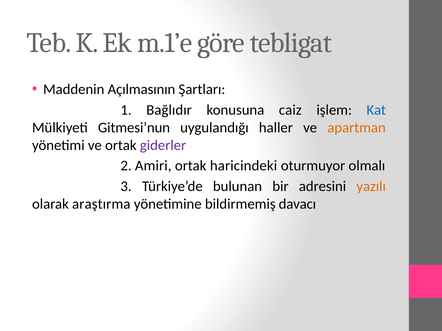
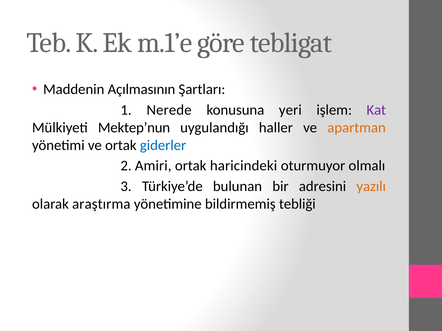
Bağlıdır: Bağlıdır -> Nerede (169, 110)
caiz: caiz -> yeri (290, 110)
Kat colour: blue -> purple (376, 110)
Gitmesi’nun: Gitmesi’nun -> Mektep’nun (134, 128)
giderler colour: purple -> blue (163, 145)
davacı: davacı -> tebliği (297, 204)
